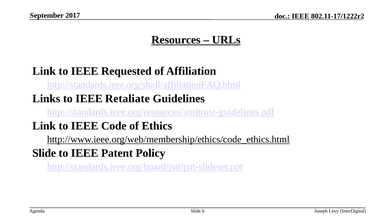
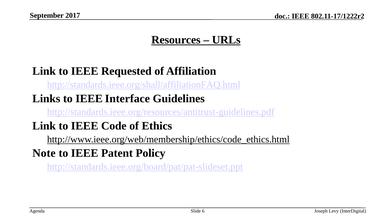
Retaliate: Retaliate -> Interface (127, 99)
Slide: Slide -> Note (44, 154)
